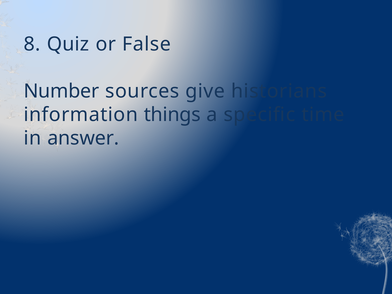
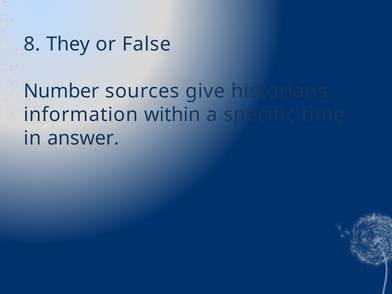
Quiz: Quiz -> They (68, 44)
things: things -> within (172, 115)
